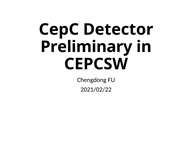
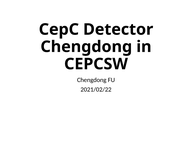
Preliminary: Preliminary -> Chengdong (86, 47)
